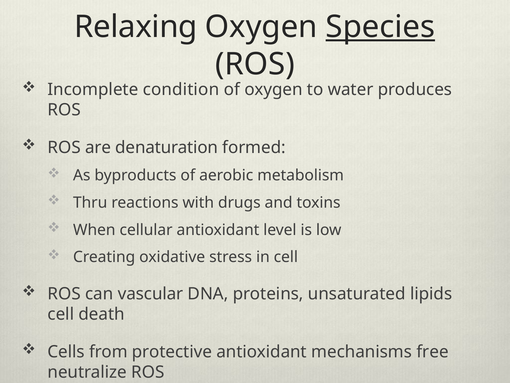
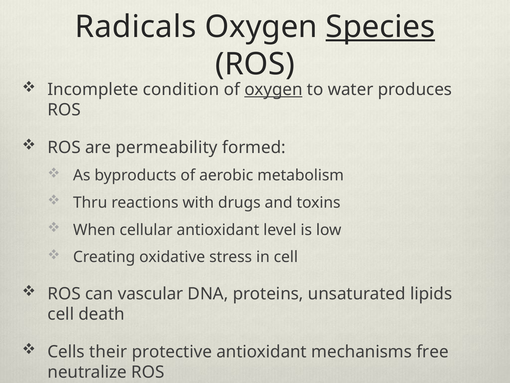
Relaxing: Relaxing -> Radicals (136, 27)
oxygen underline: none -> present (273, 90)
denaturation: denaturation -> permeability (167, 147)
from: from -> their (108, 351)
